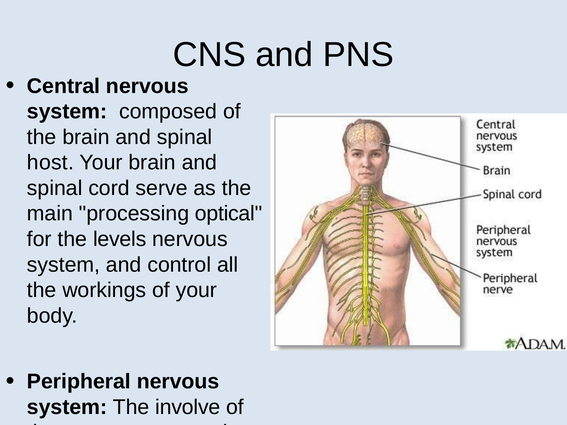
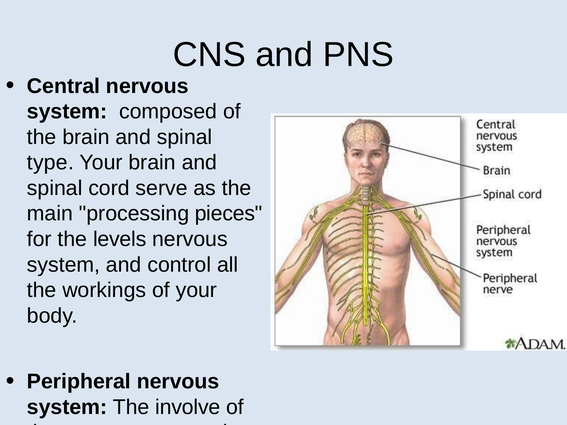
host: host -> type (50, 163)
optical: optical -> pieces (229, 214)
